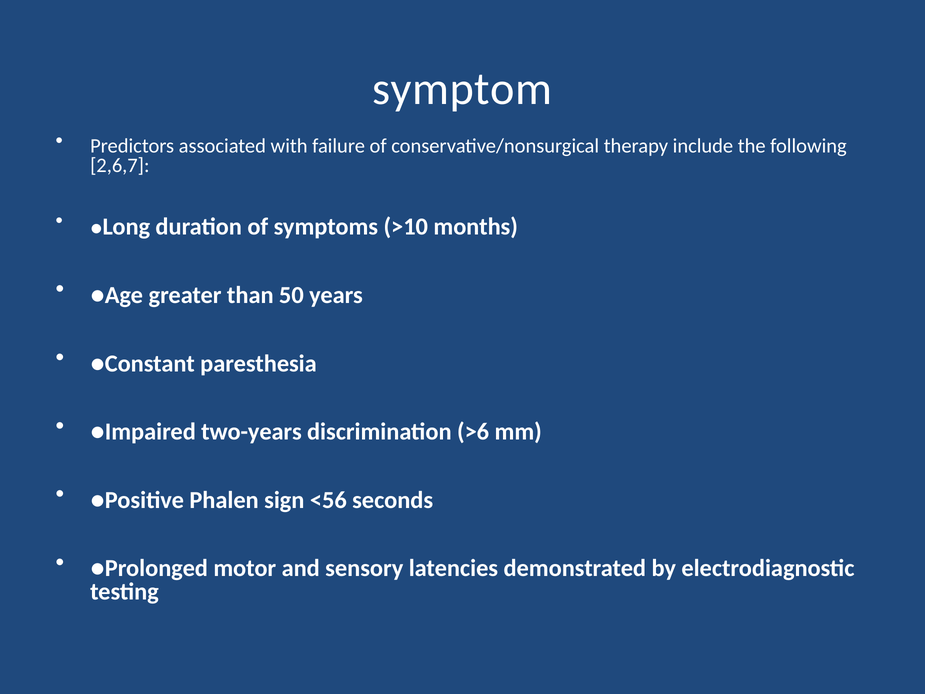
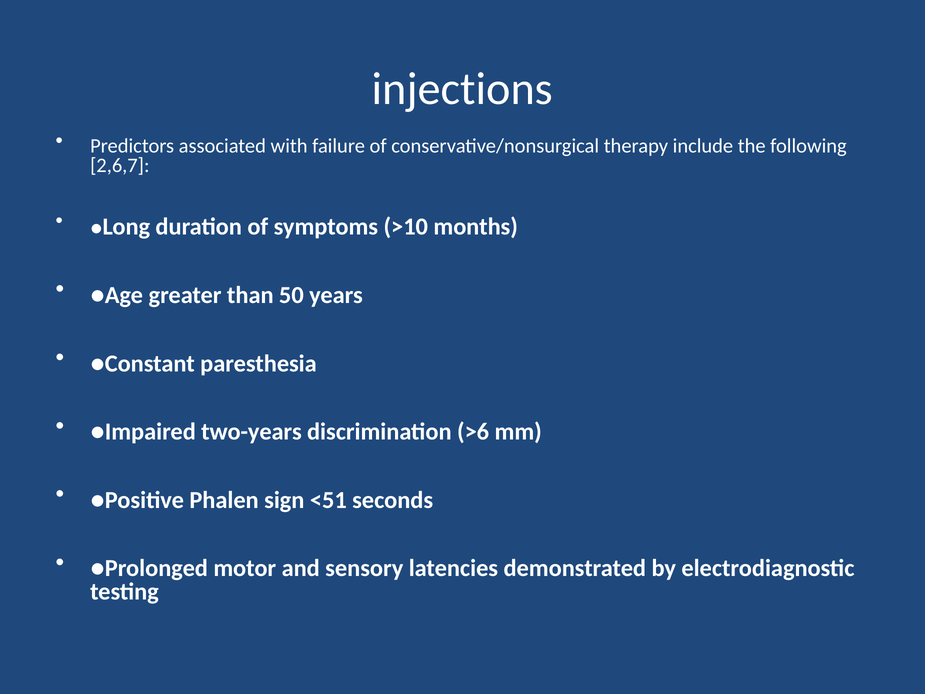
symptom: symptom -> injections (462, 89)
<56: <56 -> <51 (328, 500)
